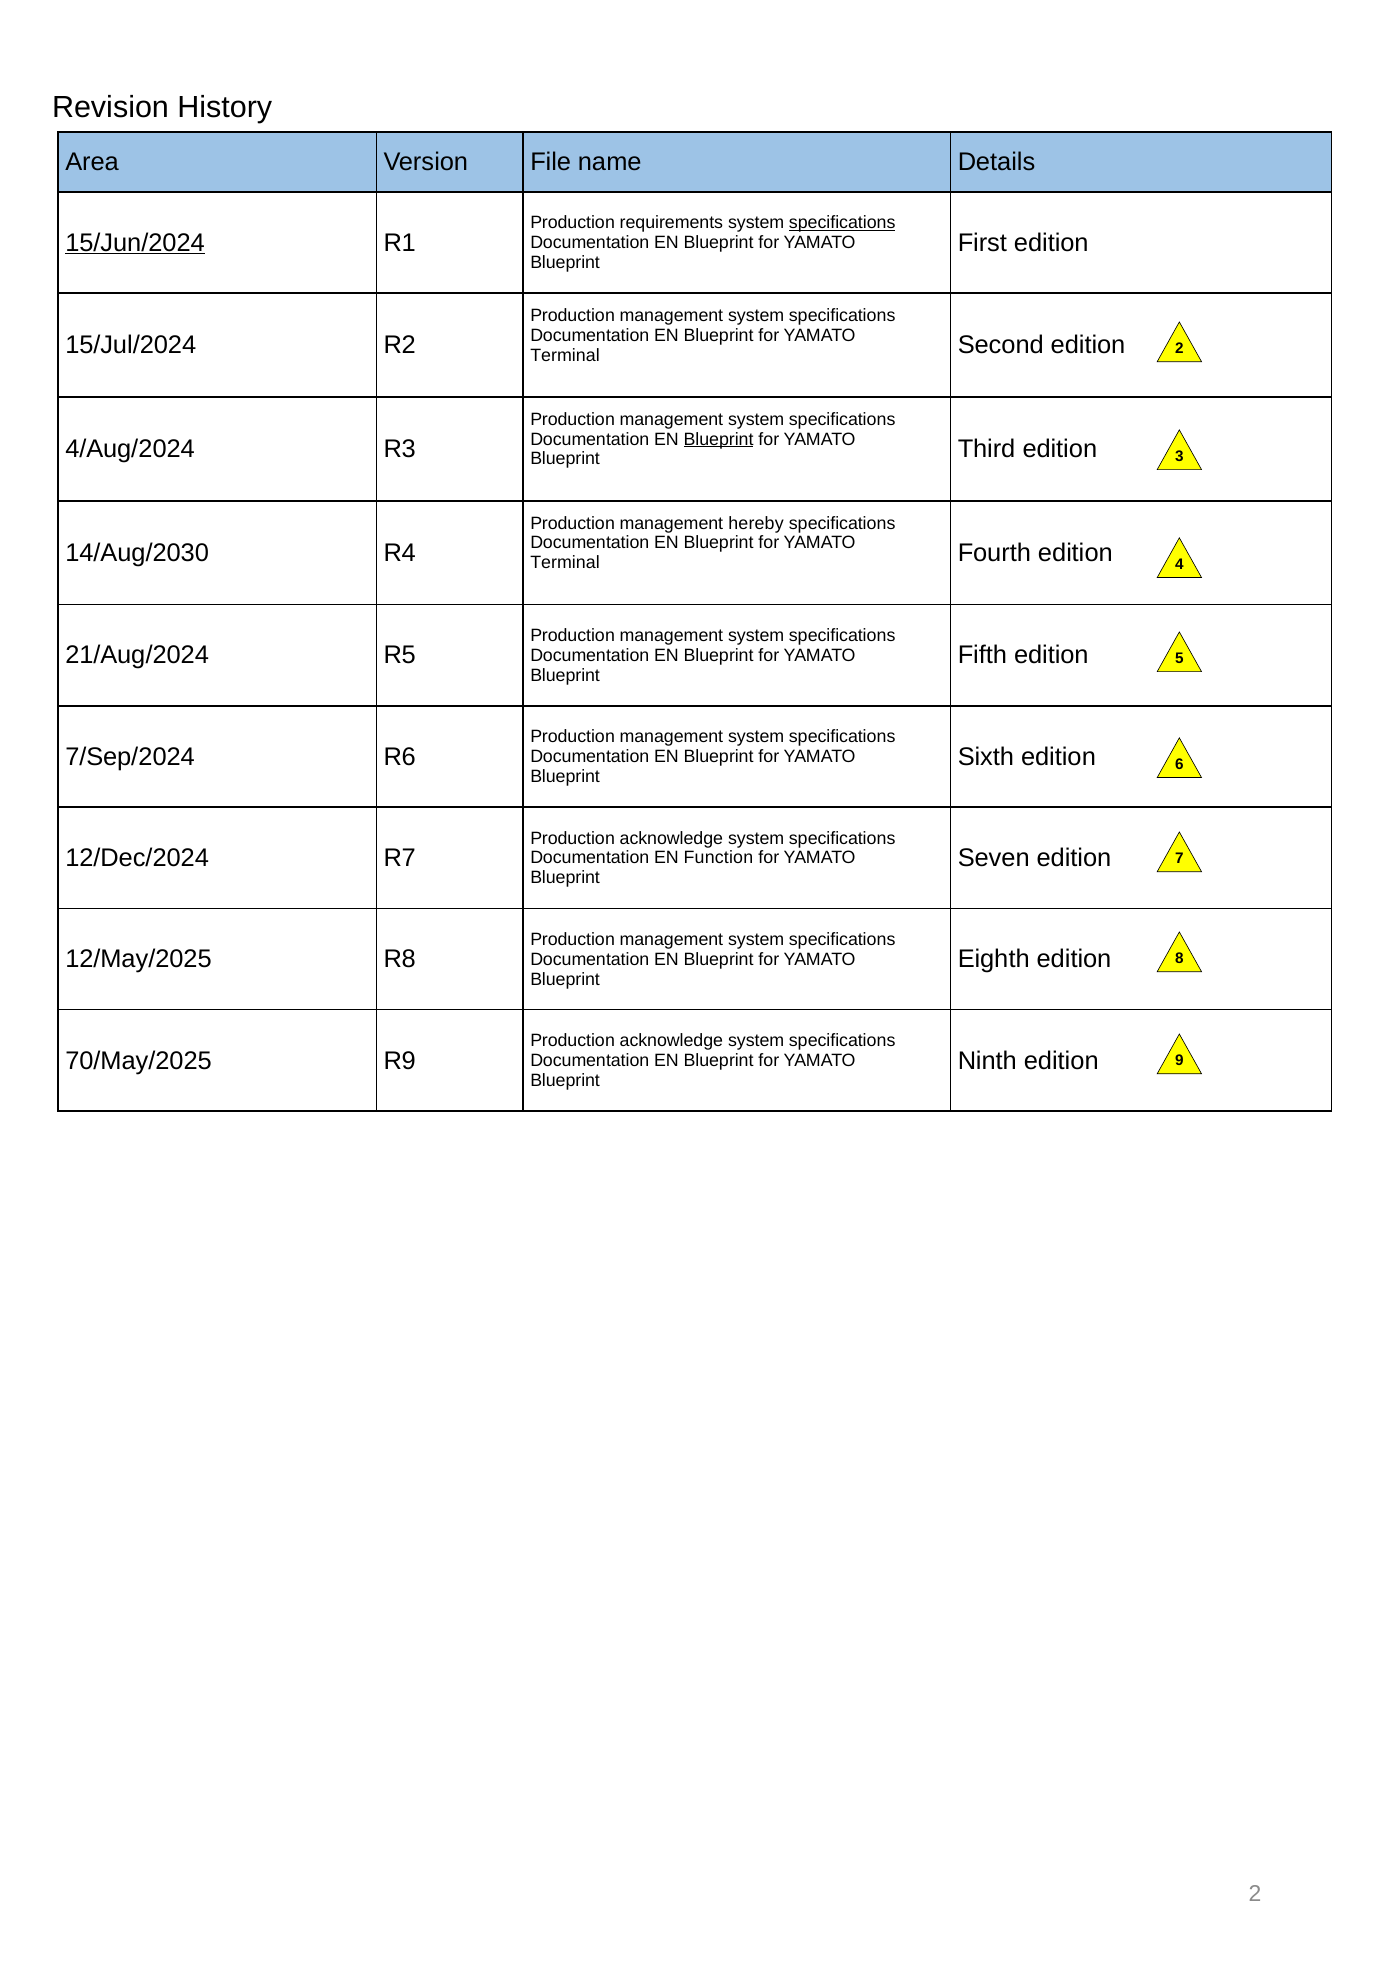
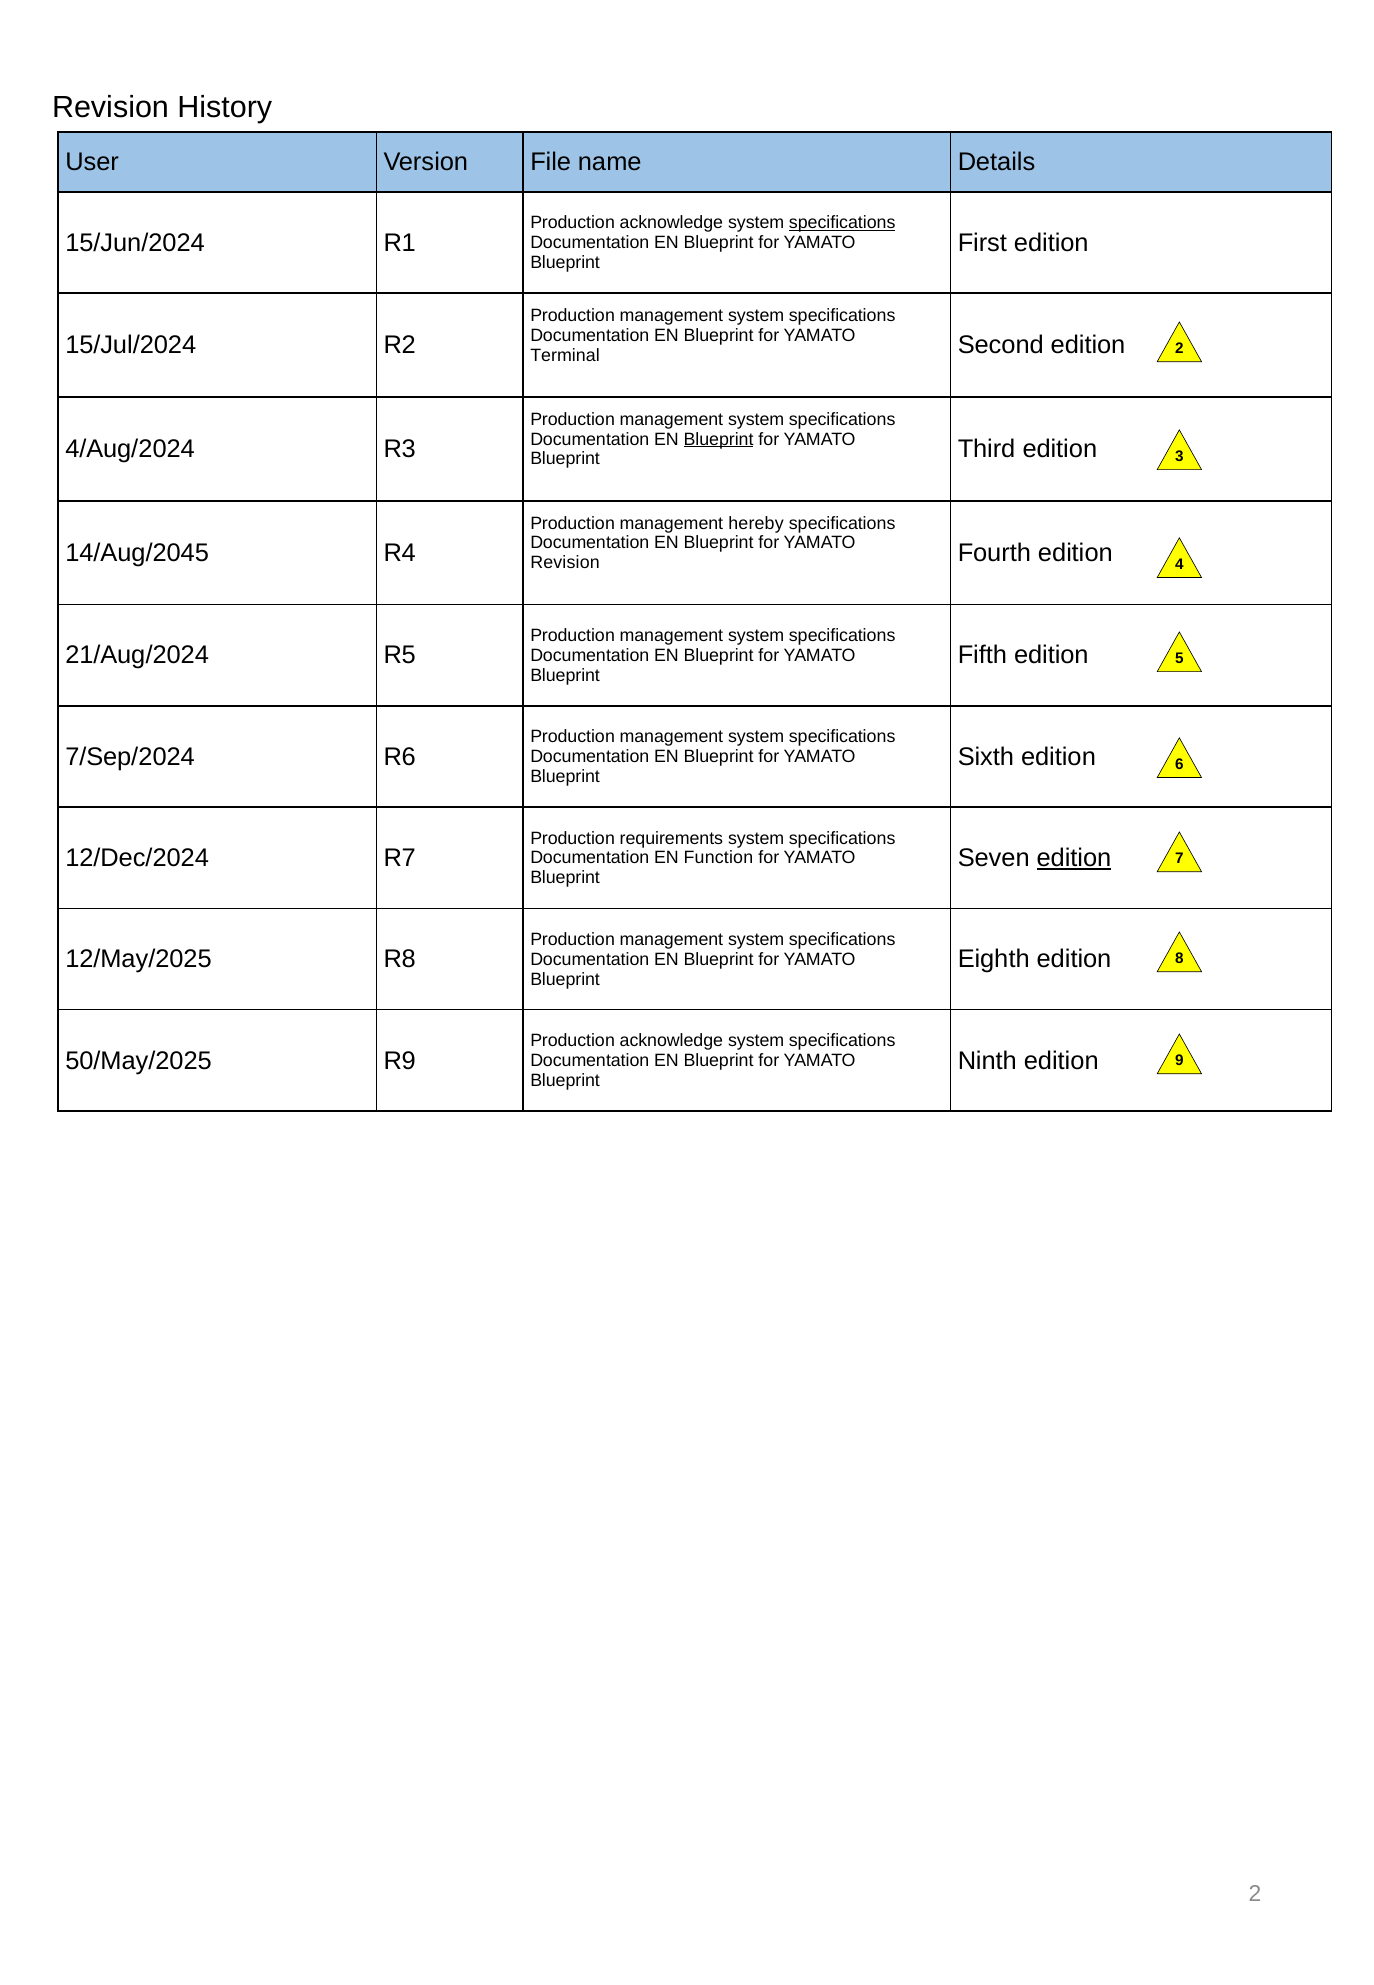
Area: Area -> User (92, 162)
requirements: requirements -> acknowledge (671, 223)
15/Jun/2024 underline: present -> none (135, 243)
14/Aug/2030: 14/Aug/2030 -> 14/Aug/2045 (137, 553)
Terminal: Terminal -> Revision (565, 563)
acknowledge: acknowledge -> requirements (671, 838)
edition underline: none -> present (1074, 858)
70/May/2025: 70/May/2025 -> 50/May/2025 (139, 1060)
